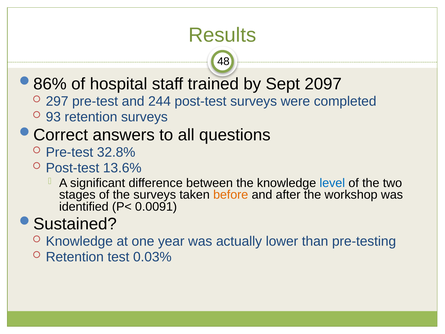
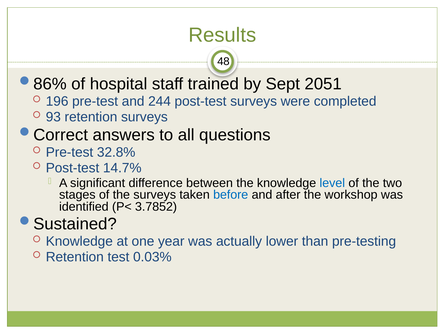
2097: 2097 -> 2051 (323, 84)
297: 297 -> 196 (57, 101)
13.6%: 13.6% -> 14.7% (122, 168)
before colour: orange -> blue (231, 195)
0.0091: 0.0091 -> 3.7852 (156, 207)
